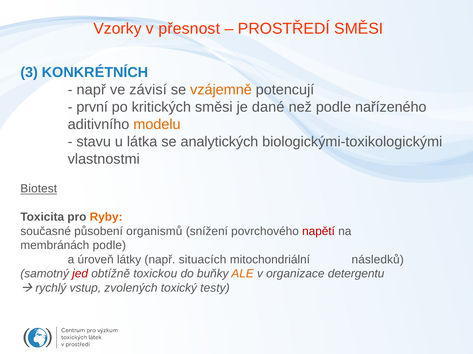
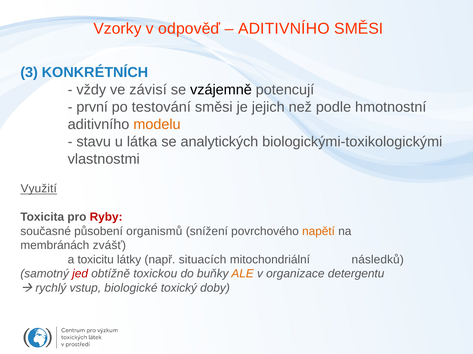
přesnost: přesnost -> odpověď (189, 29)
PROSTŘEDÍ: PROSTŘEDÍ -> ADITIVNÍHO (284, 29)
např: např -> vždy (91, 90)
vzájemně colour: orange -> black (221, 90)
kritických: kritických -> testování (161, 107)
dané: dané -> jejich (268, 107)
nařízeného: nařízeného -> hmotnostní (391, 107)
Biotest: Biotest -> Využití (39, 189)
Ryby colour: orange -> red (106, 217)
napětí colour: red -> orange (319, 232)
membránách podle: podle -> zvášť (109, 246)
úroveň: úroveň -> toxicitu (96, 260)
zvolených: zvolených -> biologické (131, 288)
testy: testy -> doby (215, 288)
